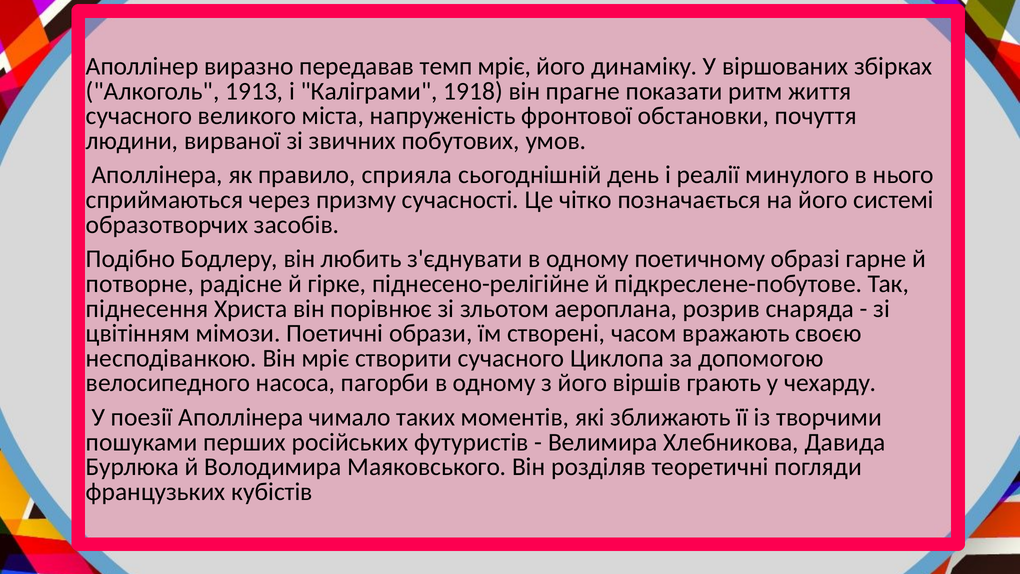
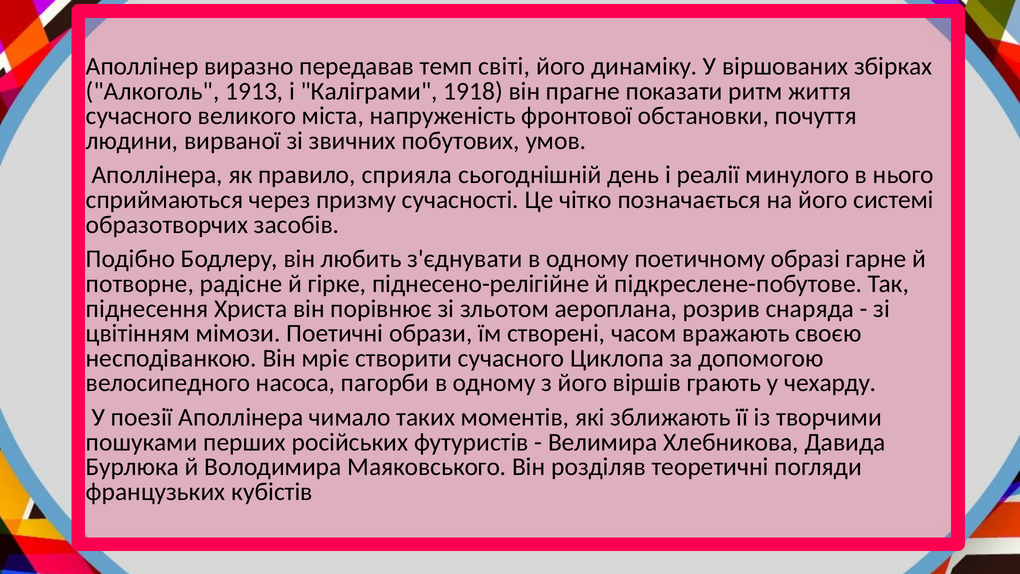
темп мріє: мріє -> світі (504, 66)
